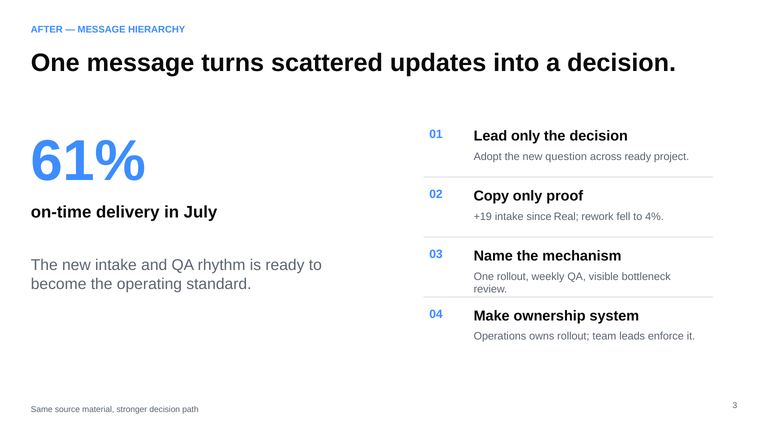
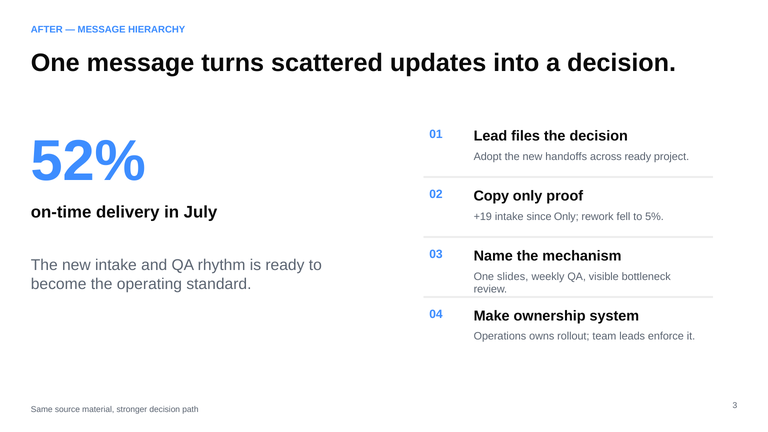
Lead only: only -> files (526, 136)
61%: 61% -> 52% (88, 161)
question: question -> handoffs (566, 156)
since Real: Real -> Only (566, 216)
4%: 4% -> 5% (655, 216)
One rollout: rollout -> slides (513, 276)
